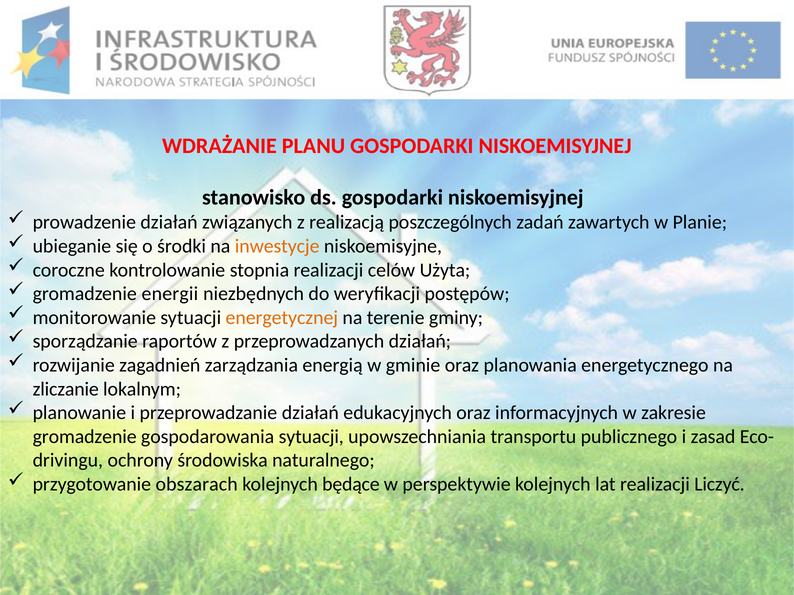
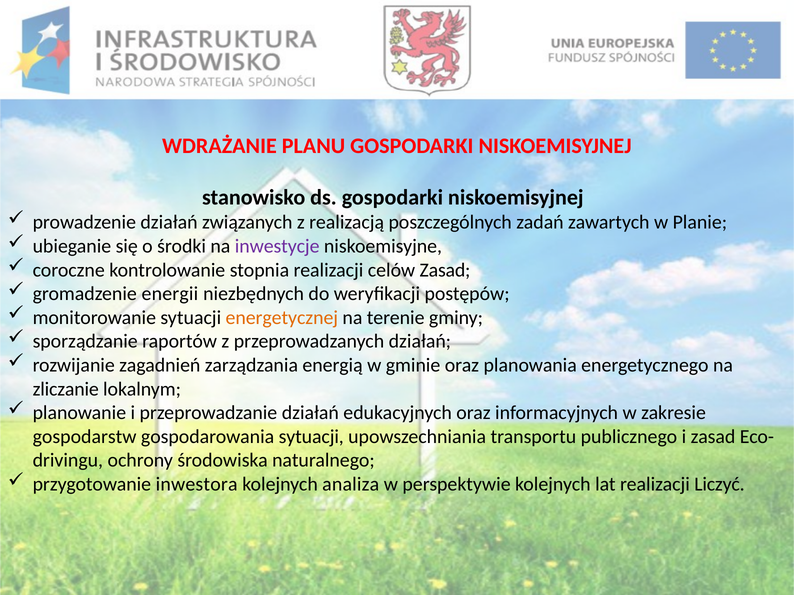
inwestycje colour: orange -> purple (277, 246)
celów Użyta: Użyta -> Zasad (445, 270)
gromadzenie: gromadzenie -> gospodarstw (85, 437)
obszarach: obszarach -> inwestora (197, 485)
będące: będące -> analiza (351, 485)
